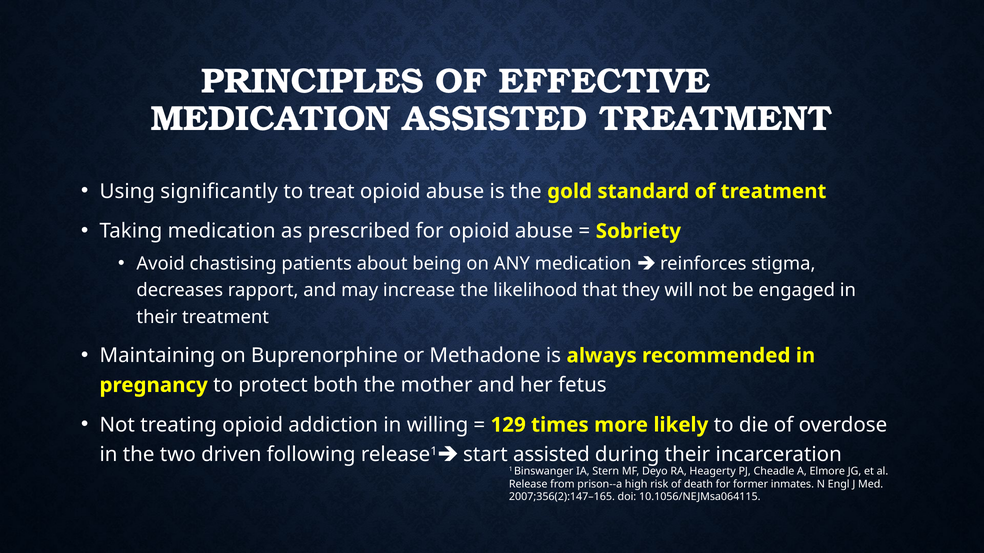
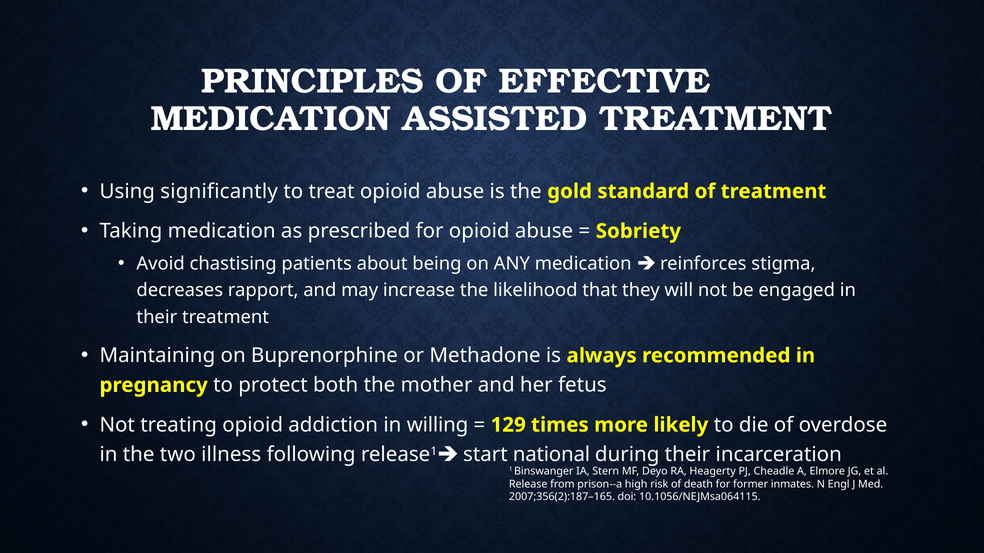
driven: driven -> illness (231, 455)
start assisted: assisted -> national (551, 455)
2007;356(2):147–165: 2007;356(2):147–165 -> 2007;356(2):187–165 (562, 497)
